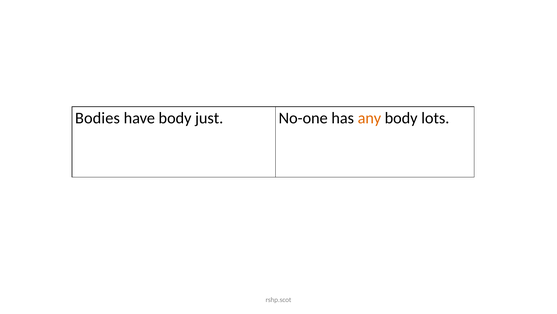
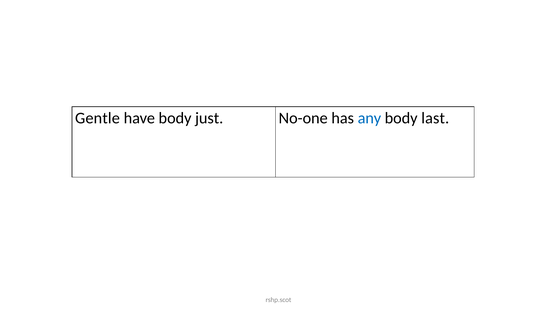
Bodies: Bodies -> Gentle (97, 118)
any colour: orange -> blue (369, 118)
lots: lots -> last (435, 118)
